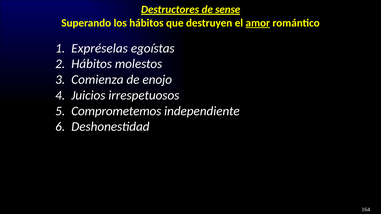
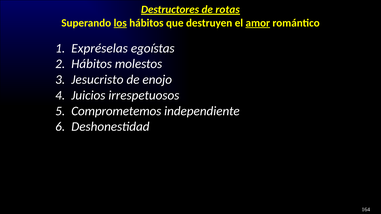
sense: sense -> rotas (228, 10)
los underline: none -> present (120, 23)
Comienza: Comienza -> Jesucristo (97, 80)
